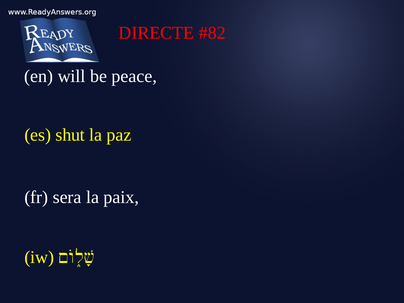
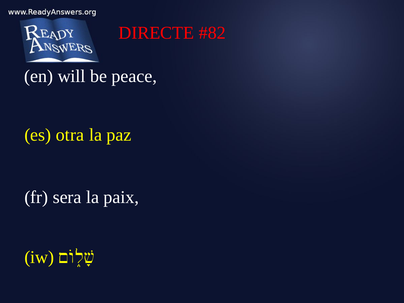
shut: shut -> otra (70, 135)
